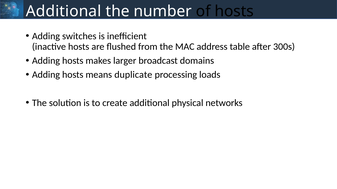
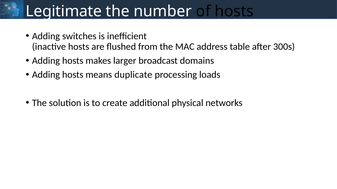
Additional: Additional -> Legitimate (64, 11)
